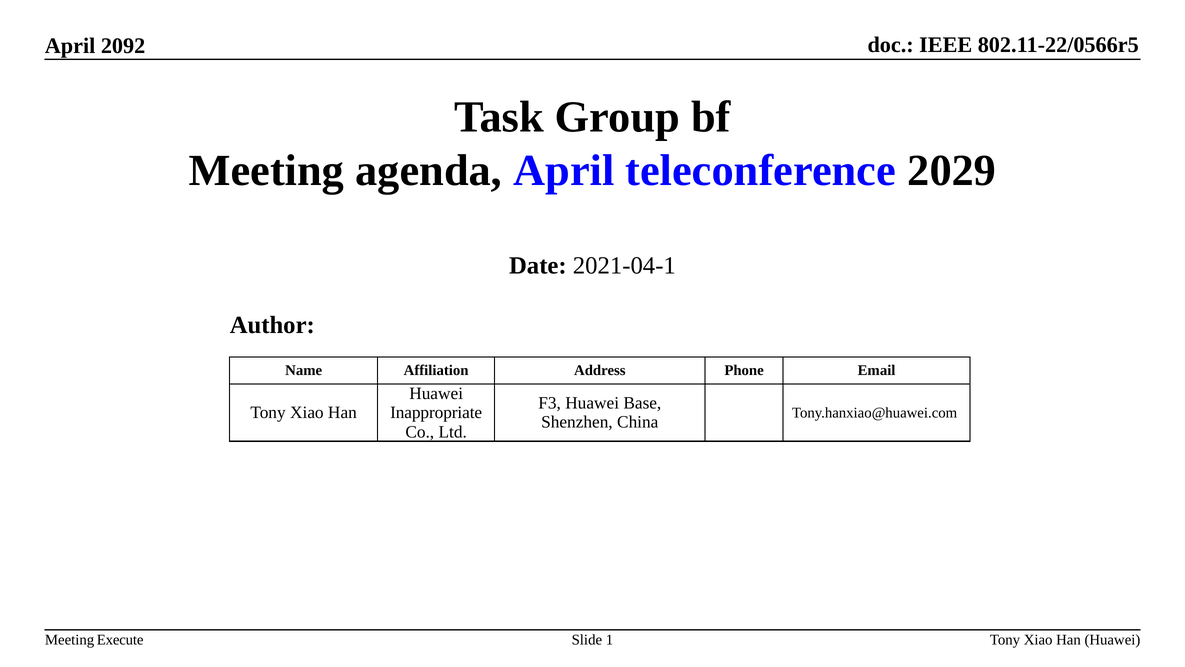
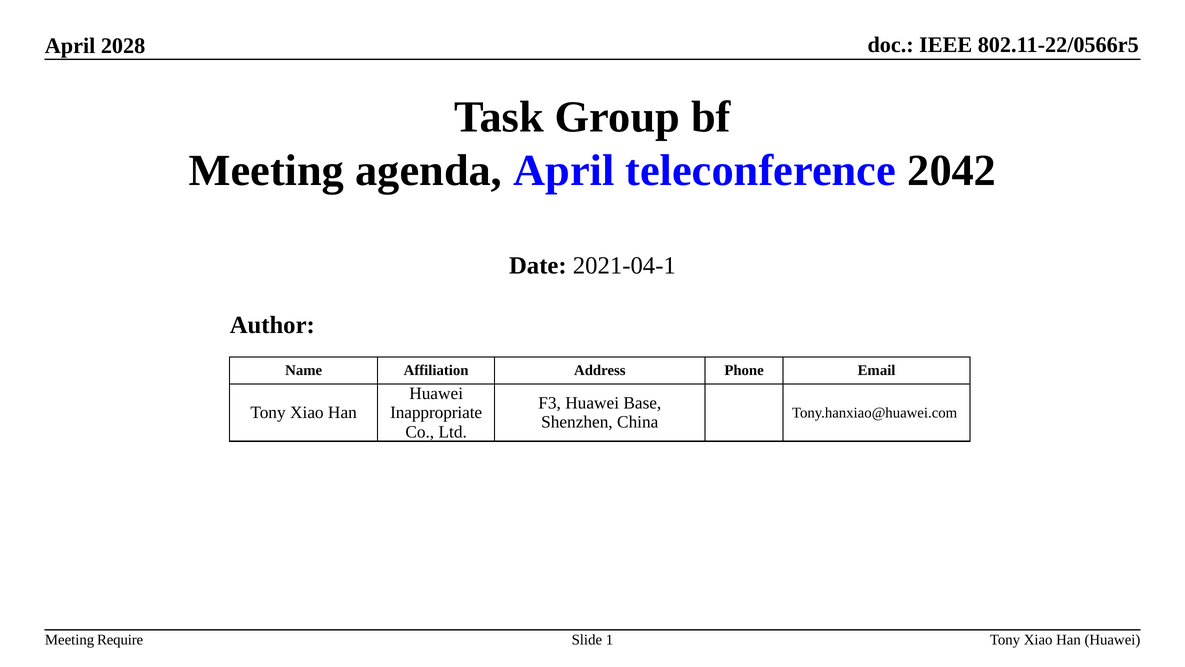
2092: 2092 -> 2028 (123, 46)
2029: 2029 -> 2042 (952, 170)
Execute: Execute -> Require (120, 639)
